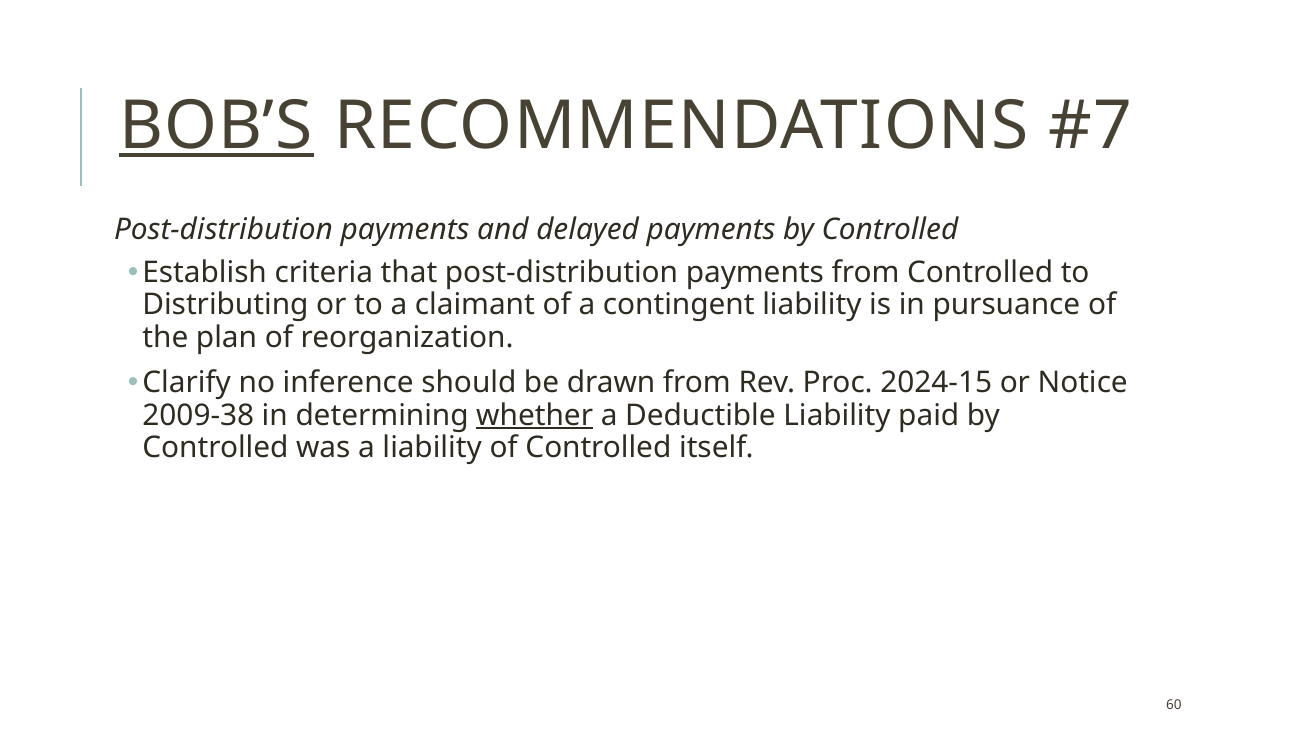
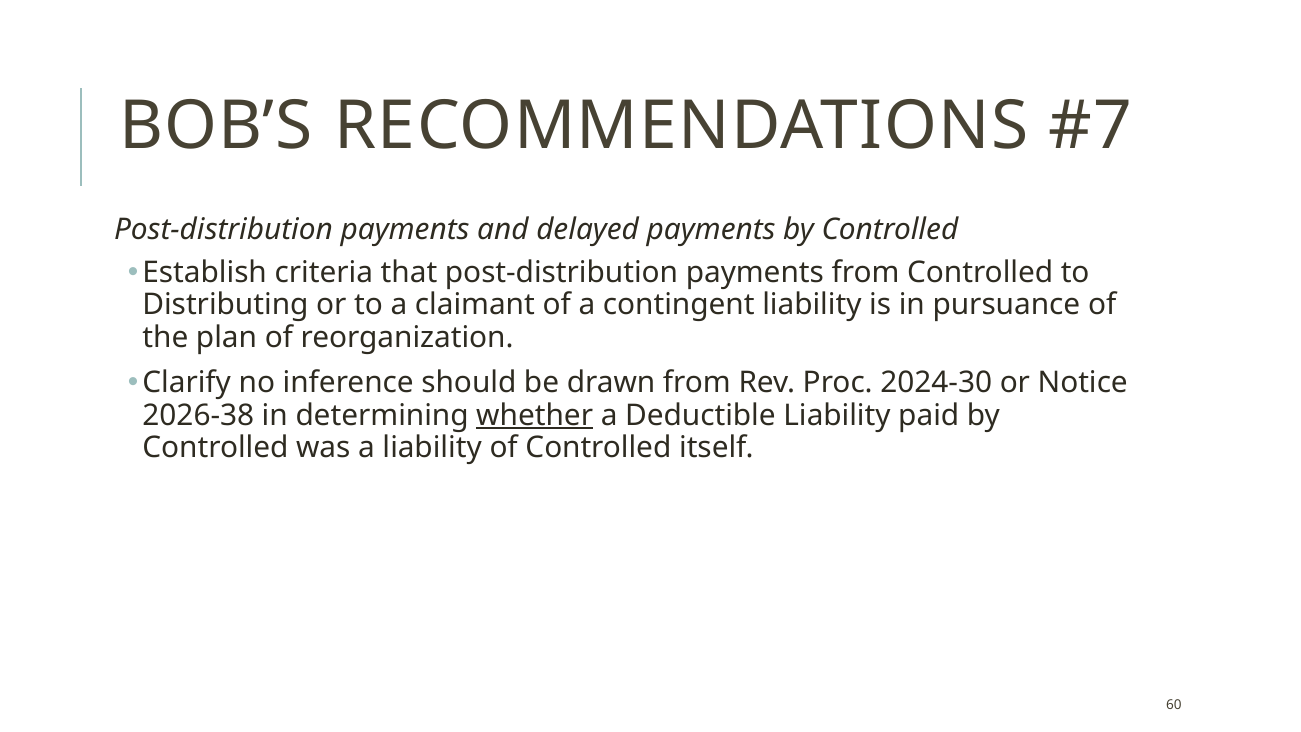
BOB’S underline: present -> none (216, 126)
2024-15: 2024-15 -> 2024-30 (936, 383)
2009-38: 2009-38 -> 2026-38 (198, 415)
